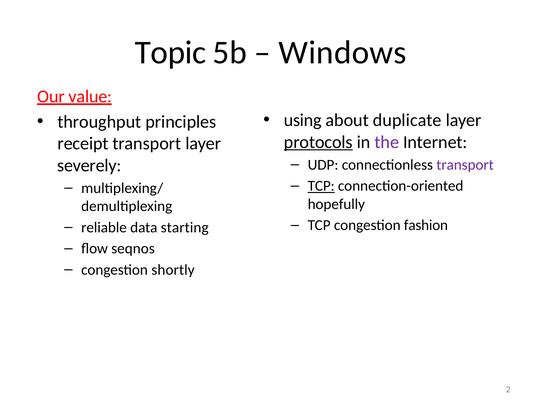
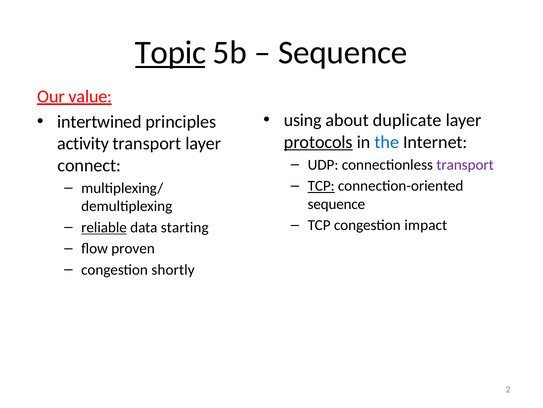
Topic underline: none -> present (170, 53)
Windows: Windows -> Sequence (343, 53)
throughput: throughput -> intertwined (99, 122)
the colour: purple -> blue (387, 142)
receipt: receipt -> activity (83, 143)
severely: severely -> connect (89, 165)
hopefully: hopefully -> sequence (336, 204)
fashion: fashion -> impact (426, 225)
reliable underline: none -> present (104, 227)
seqnos: seqnos -> proven (133, 248)
